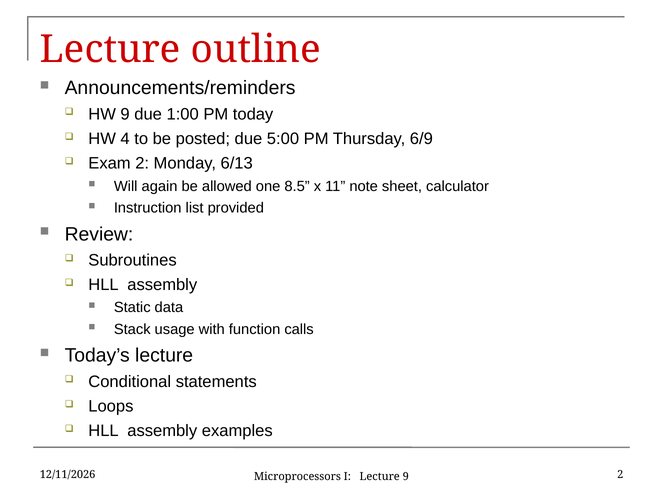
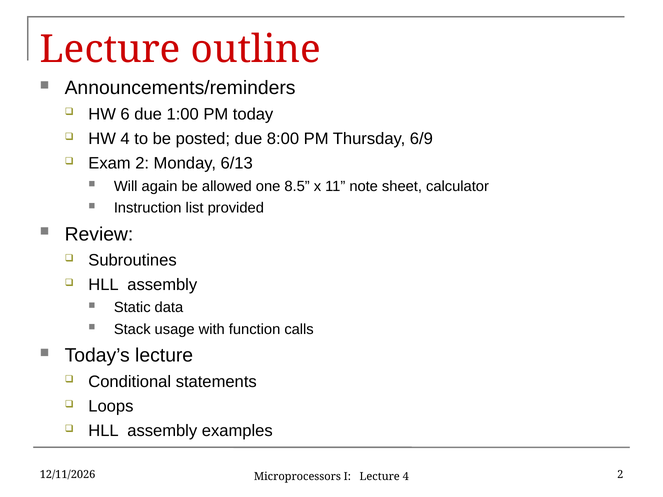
HW 9: 9 -> 6 (125, 114)
5:00: 5:00 -> 8:00 (283, 139)
Lecture 9: 9 -> 4 (406, 477)
